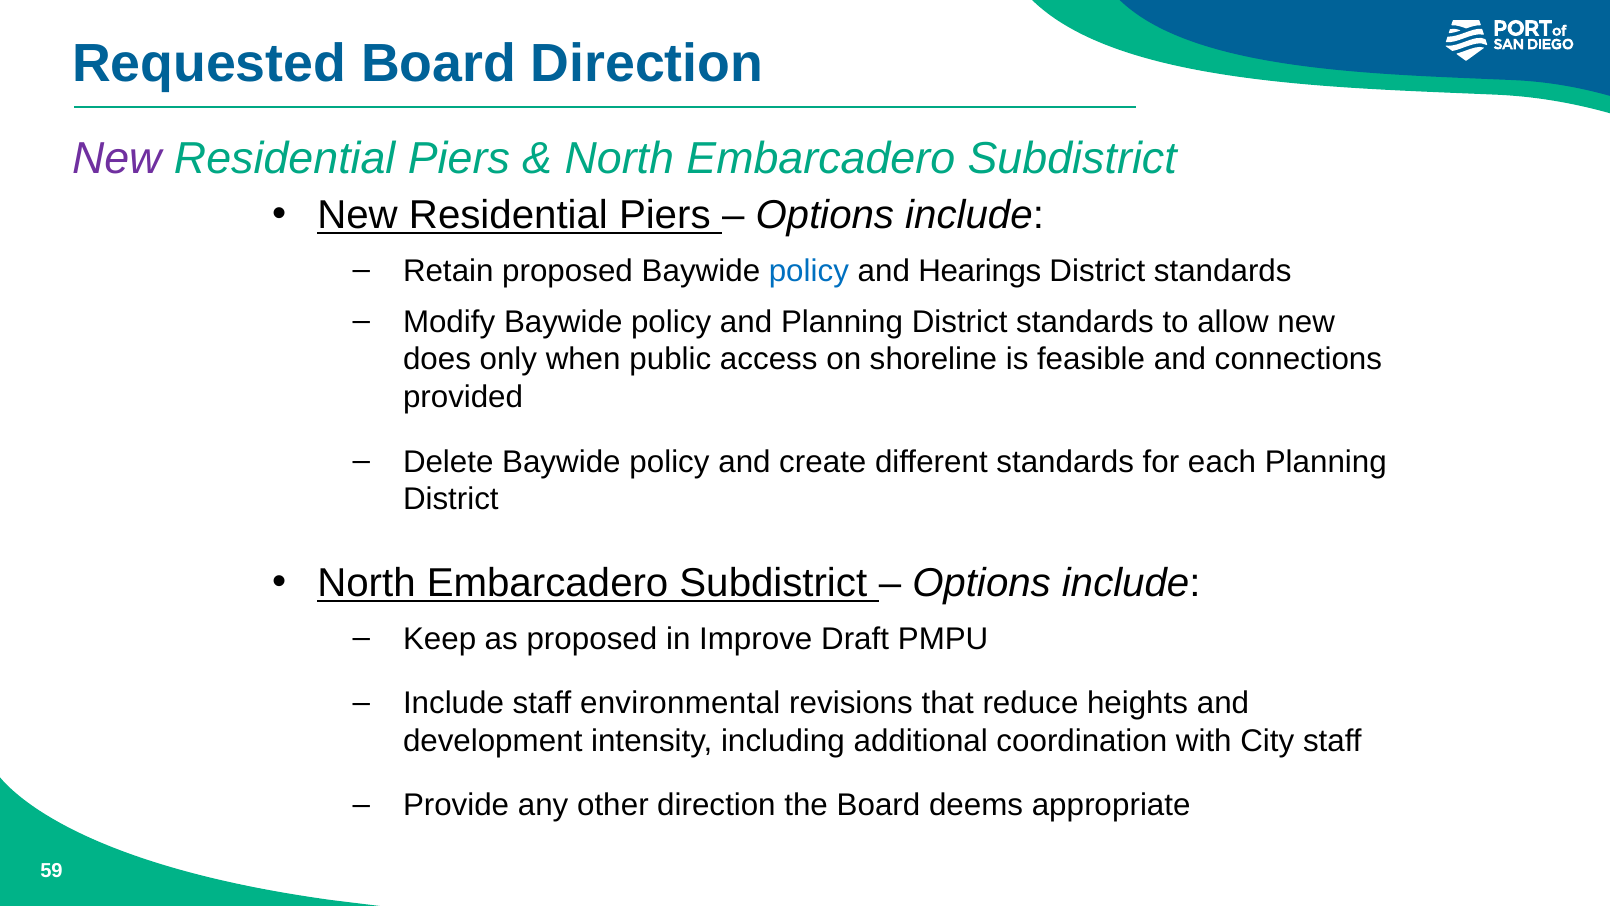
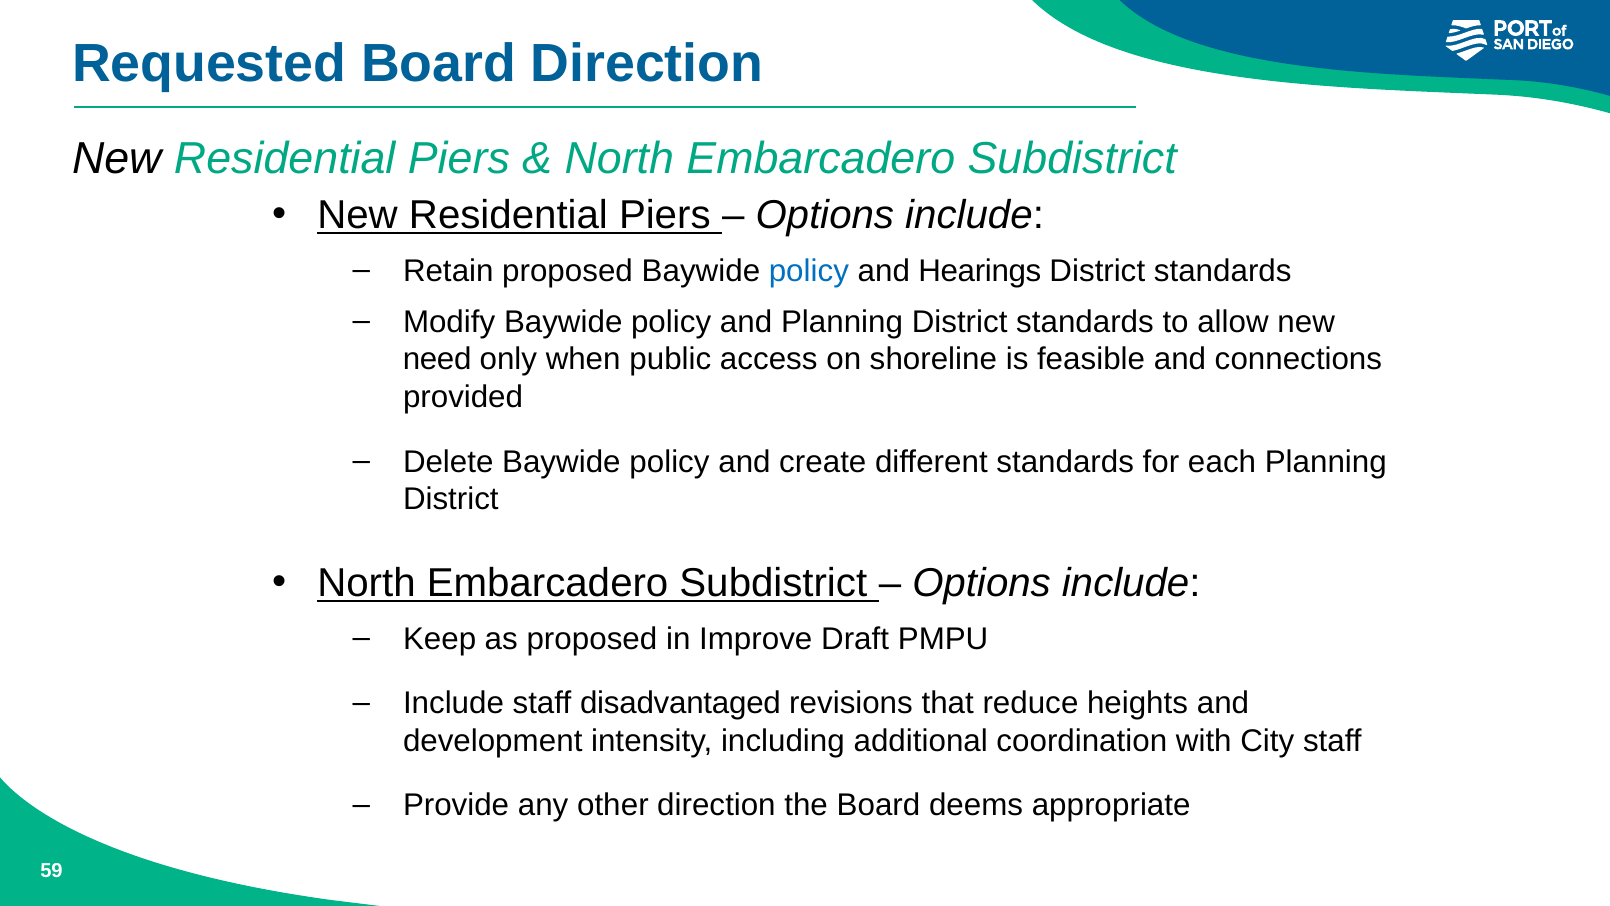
New colour: purple -> black (117, 158)
does: does -> need (437, 360)
environmental: environmental -> disadvantaged (680, 703)
